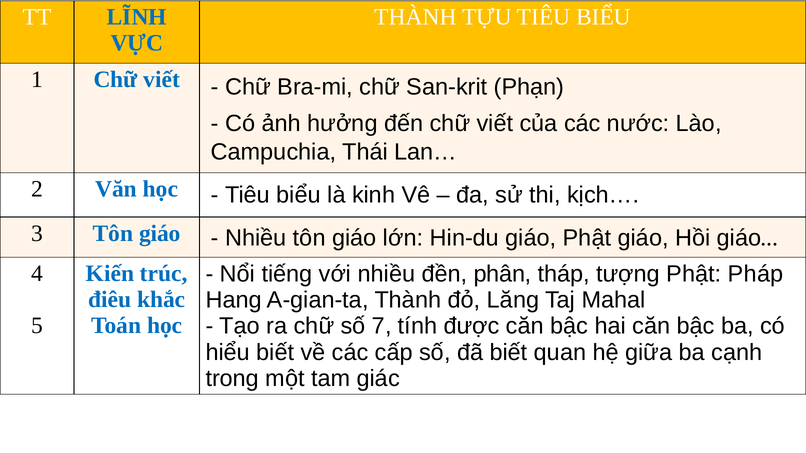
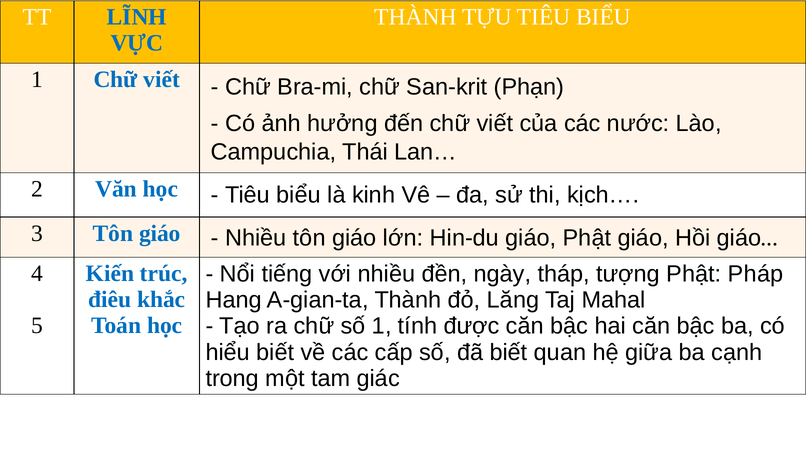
phân: phân -> ngày (502, 274)
số 7: 7 -> 1 (382, 326)
